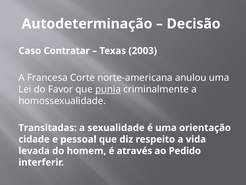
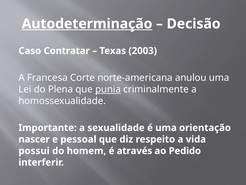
Autodeterminação underline: none -> present (87, 24)
Favor: Favor -> Plena (61, 89)
Transitadas: Transitadas -> Importante (48, 127)
cidade: cidade -> nascer (34, 139)
levada: levada -> possui (34, 150)
